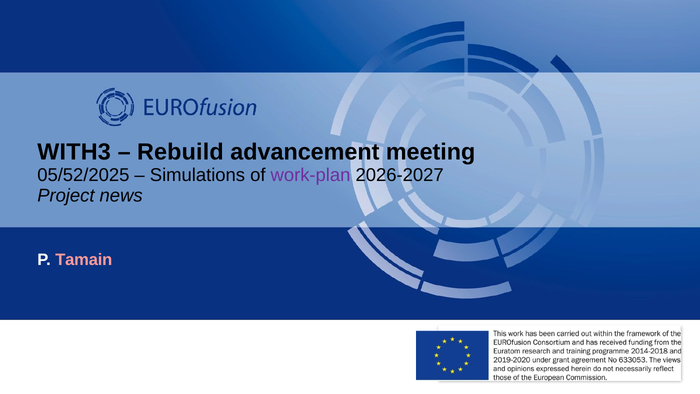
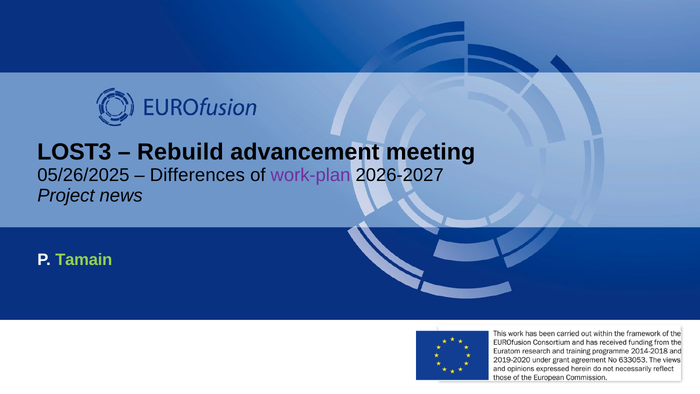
WITH3: WITH3 -> LOST3 (74, 152)
05/52/2025: 05/52/2025 -> 05/26/2025 (83, 175)
Simulations: Simulations -> Differences (197, 175)
Tamain colour: pink -> light green (84, 260)
